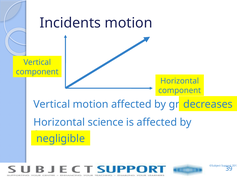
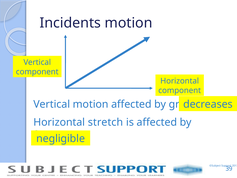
science: science -> stretch (106, 122)
